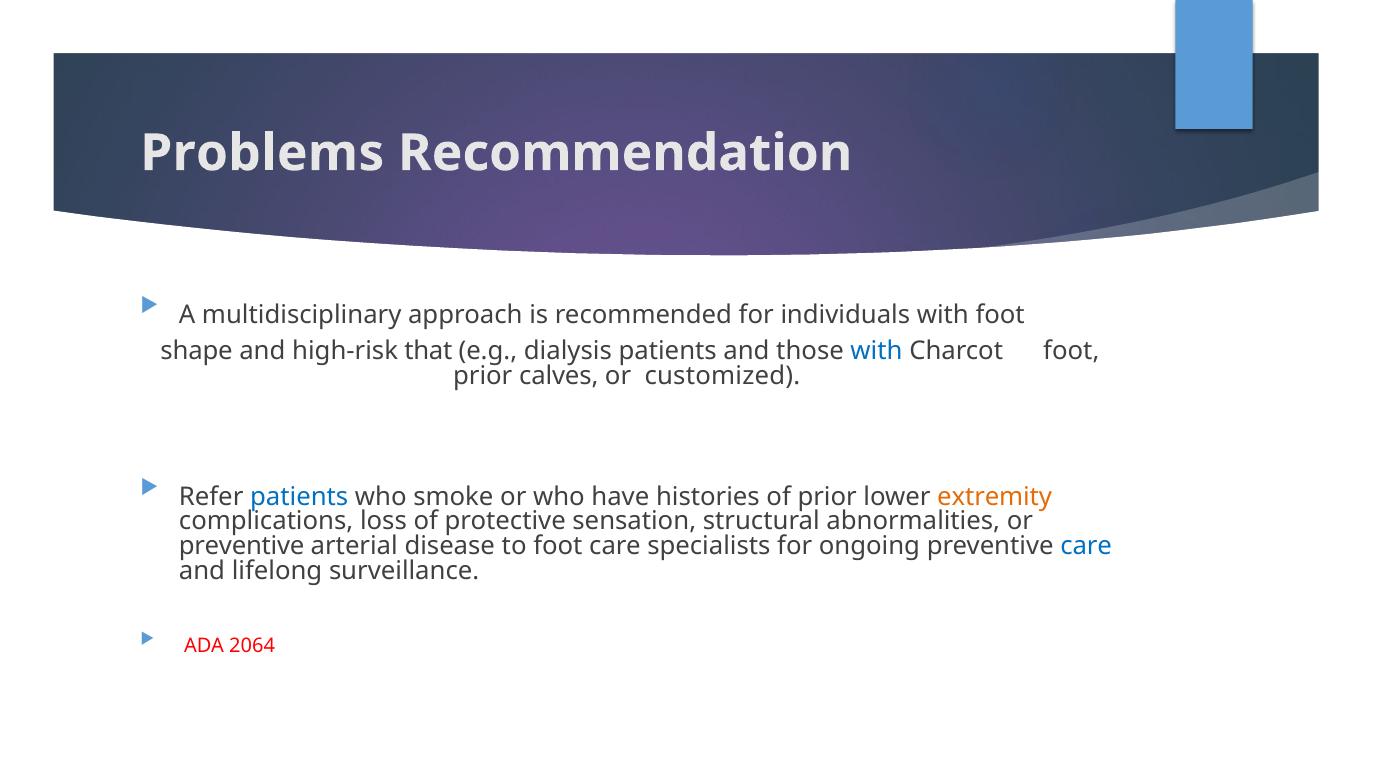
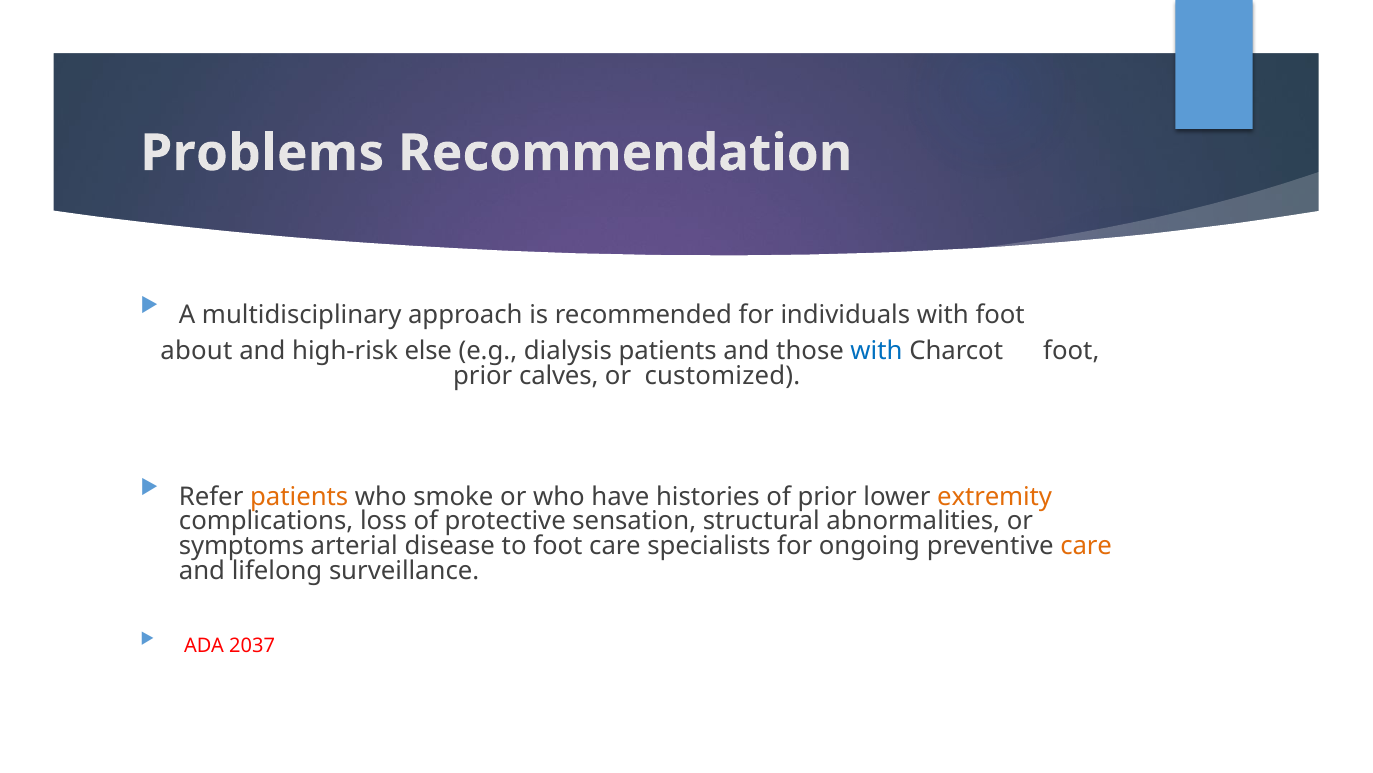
shape: shape -> about (196, 351)
that: that -> else (428, 351)
patients colour: blue -> orange (299, 496)
preventive: preventive -> symptoms (242, 546)
care colour: blue -> orange (1086, 546)
2064: 2064 -> 2037 (252, 645)
